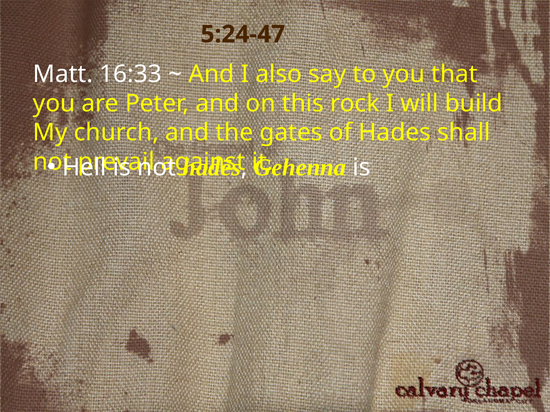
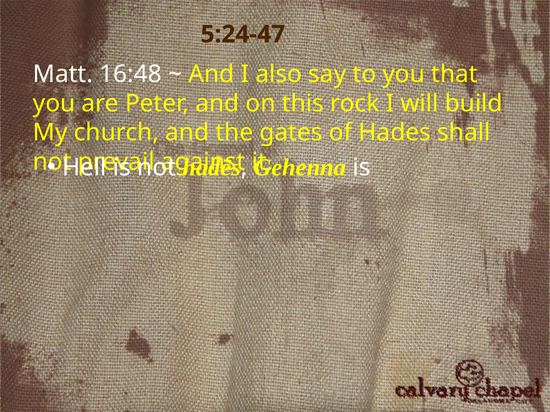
16:33: 16:33 -> 16:48 (131, 74)
